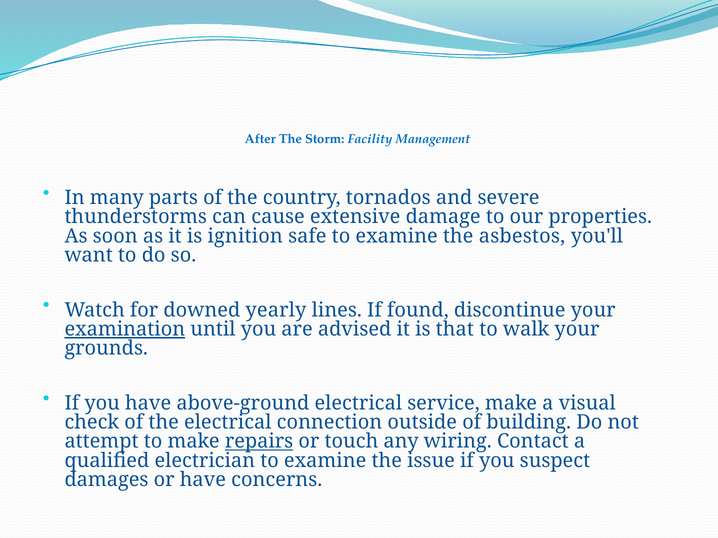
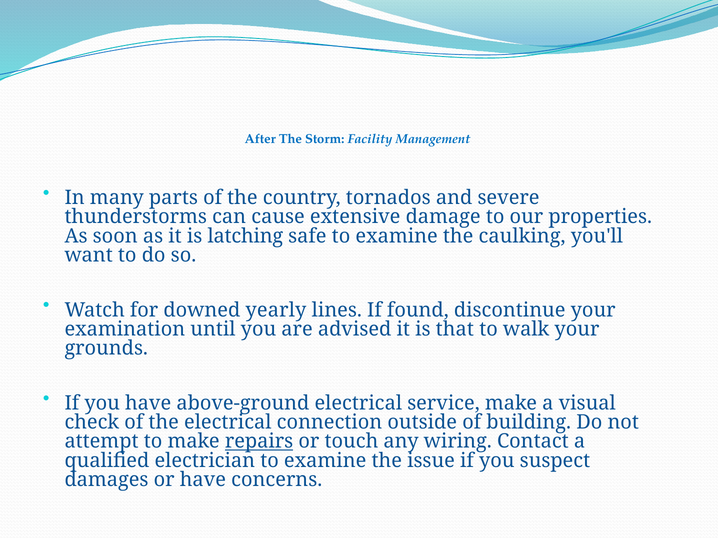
ignition: ignition -> latching (245, 236)
asbestos: asbestos -> caulking (522, 236)
examination underline: present -> none (125, 329)
